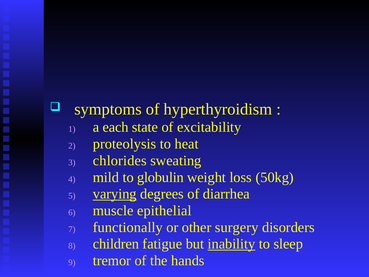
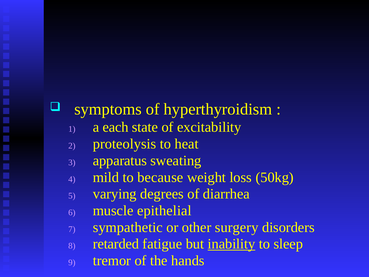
chlorides: chlorides -> apparatus (120, 160)
globulin: globulin -> because (160, 177)
varying underline: present -> none (115, 194)
functionally: functionally -> sympathetic (128, 227)
children: children -> retarded (116, 244)
